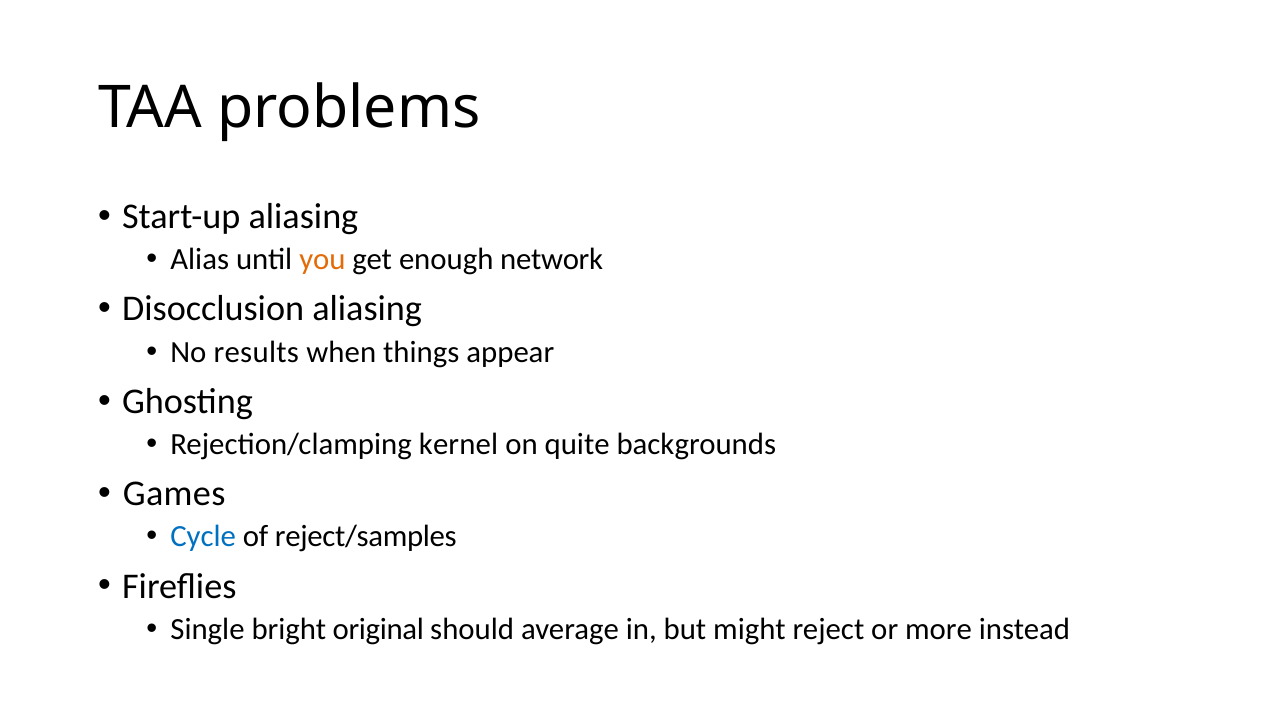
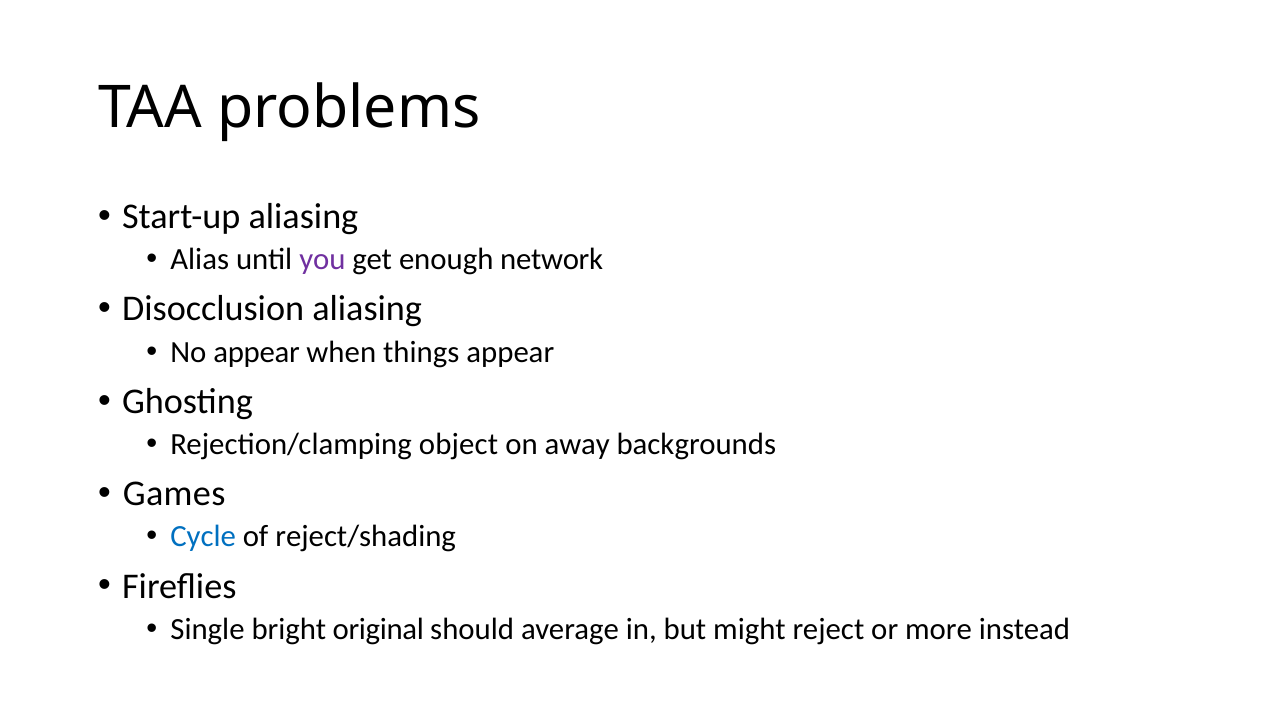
you colour: orange -> purple (322, 260)
No results: results -> appear (257, 352)
kernel: kernel -> object (459, 445)
quite: quite -> away (577, 445)
reject/samples: reject/samples -> reject/shading (366, 537)
